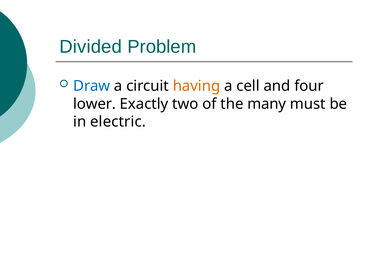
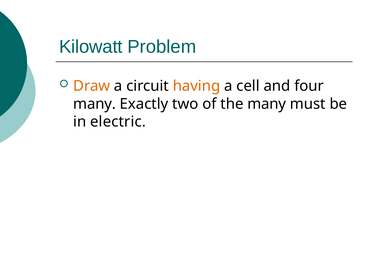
Divided: Divided -> Kilowatt (91, 47)
Draw colour: blue -> orange (92, 86)
lower: lower -> many (95, 104)
